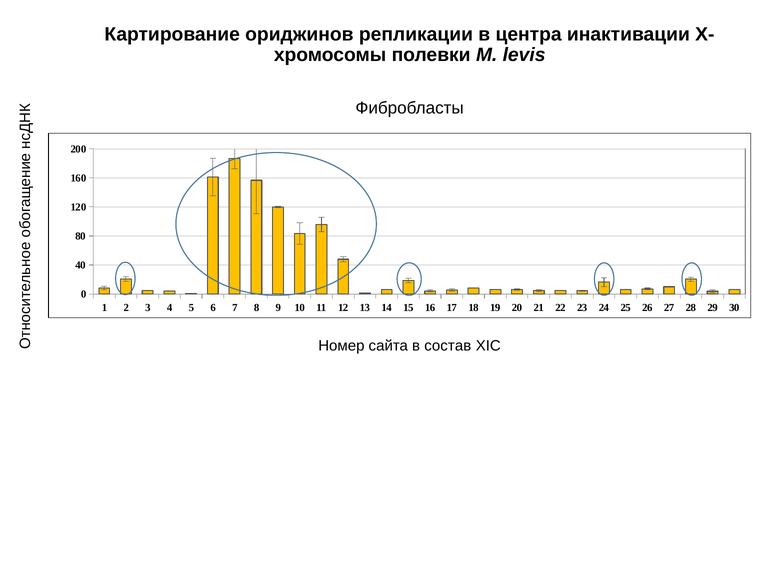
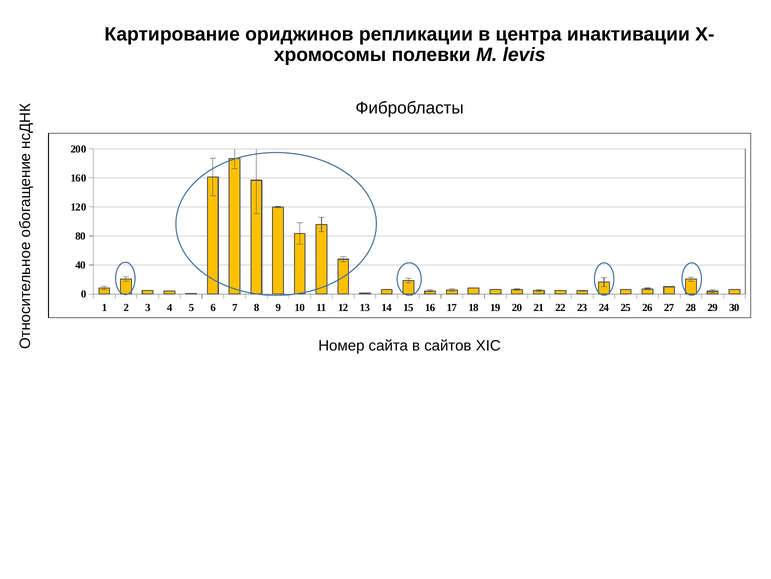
состав: состав -> сайтов (448, 345)
